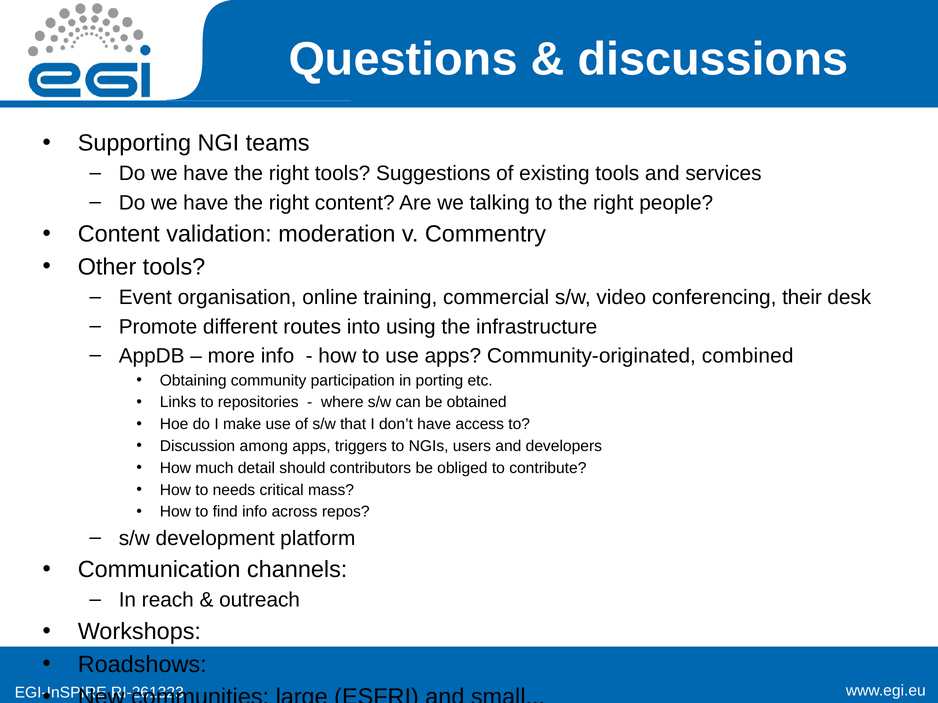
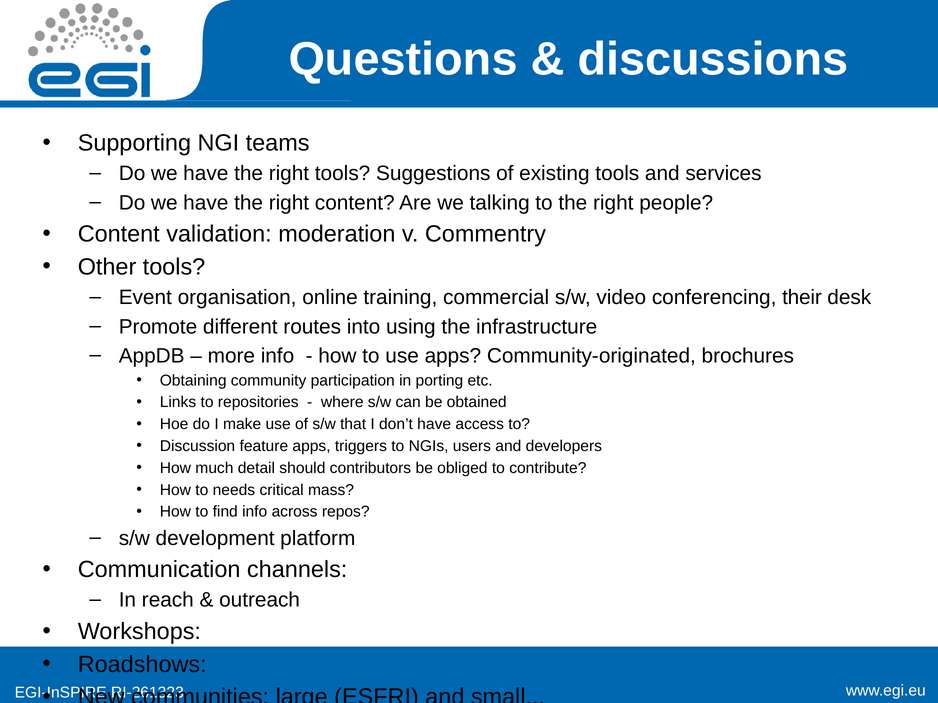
combined: combined -> brochures (748, 356)
among: among -> feature (264, 446)
